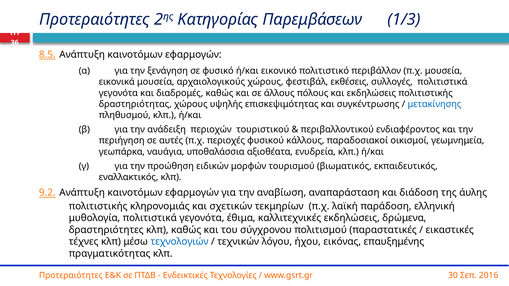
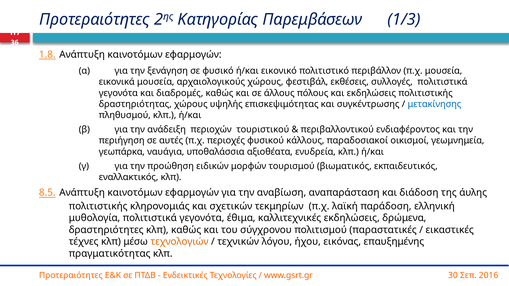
8.5: 8.5 -> 1.8 (47, 54)
9.2: 9.2 -> 8.5 (47, 193)
τεχνολογιών colour: blue -> orange (179, 242)
